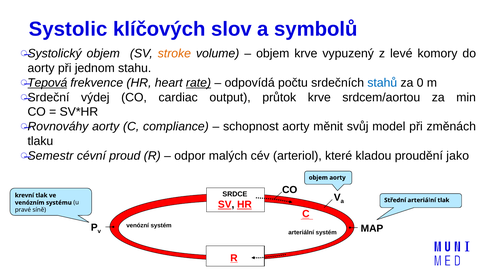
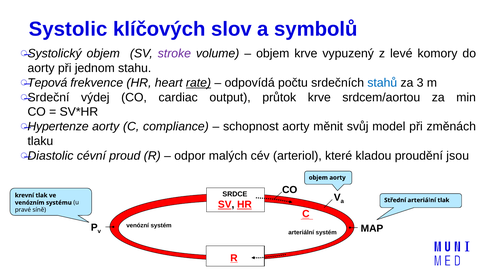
stroke colour: orange -> purple (174, 53)
Tepová underline: present -> none (47, 83)
0: 0 -> 3 (420, 83)
Rovnováhy: Rovnováhy -> Hypertenze (58, 127)
Semestr: Semestr -> Diastolic (51, 156)
jako: jako -> jsou (458, 156)
